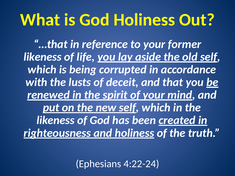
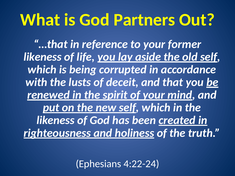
God Holiness: Holiness -> Partners (144, 20)
